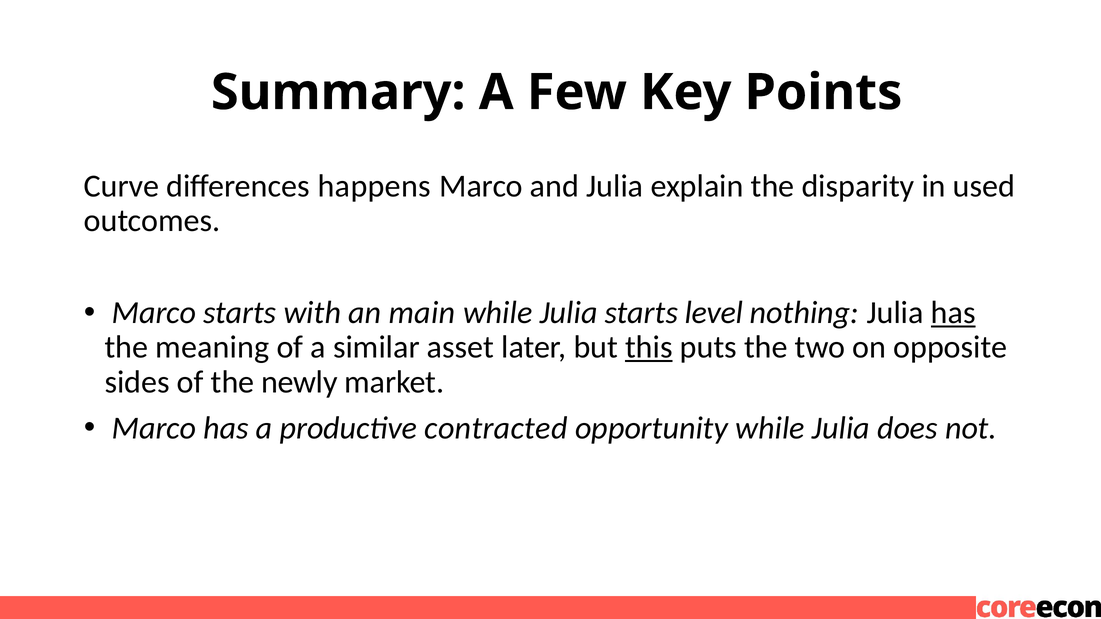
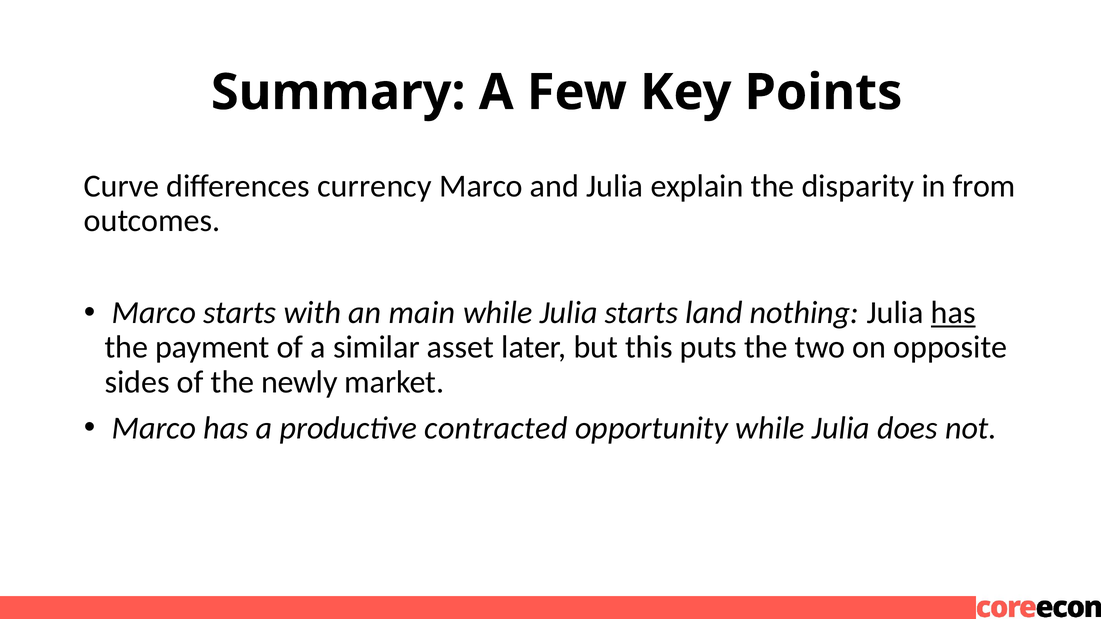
happens: happens -> currency (374, 186)
used: used -> from (984, 186)
level: level -> land (714, 313)
meaning: meaning -> payment (212, 347)
this underline: present -> none (649, 347)
